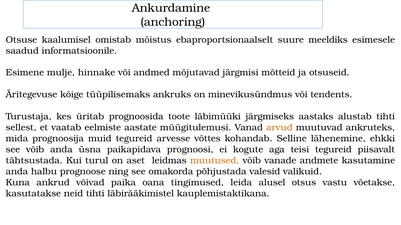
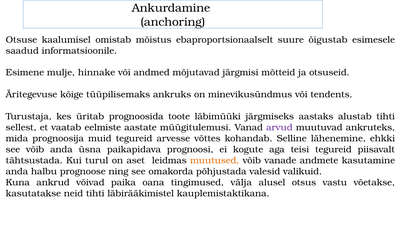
meeldiks: meeldiks -> õigustab (328, 40)
arvud colour: orange -> purple (279, 128)
leida: leida -> välja (241, 183)
